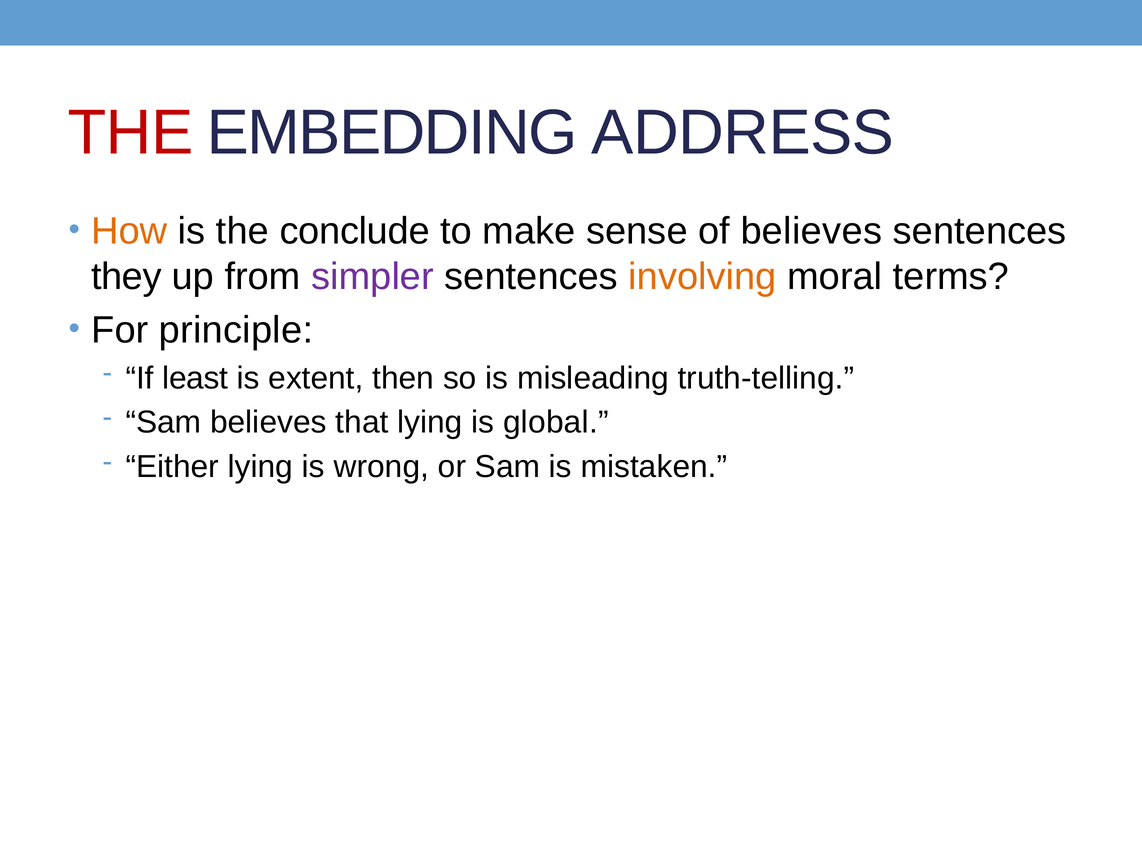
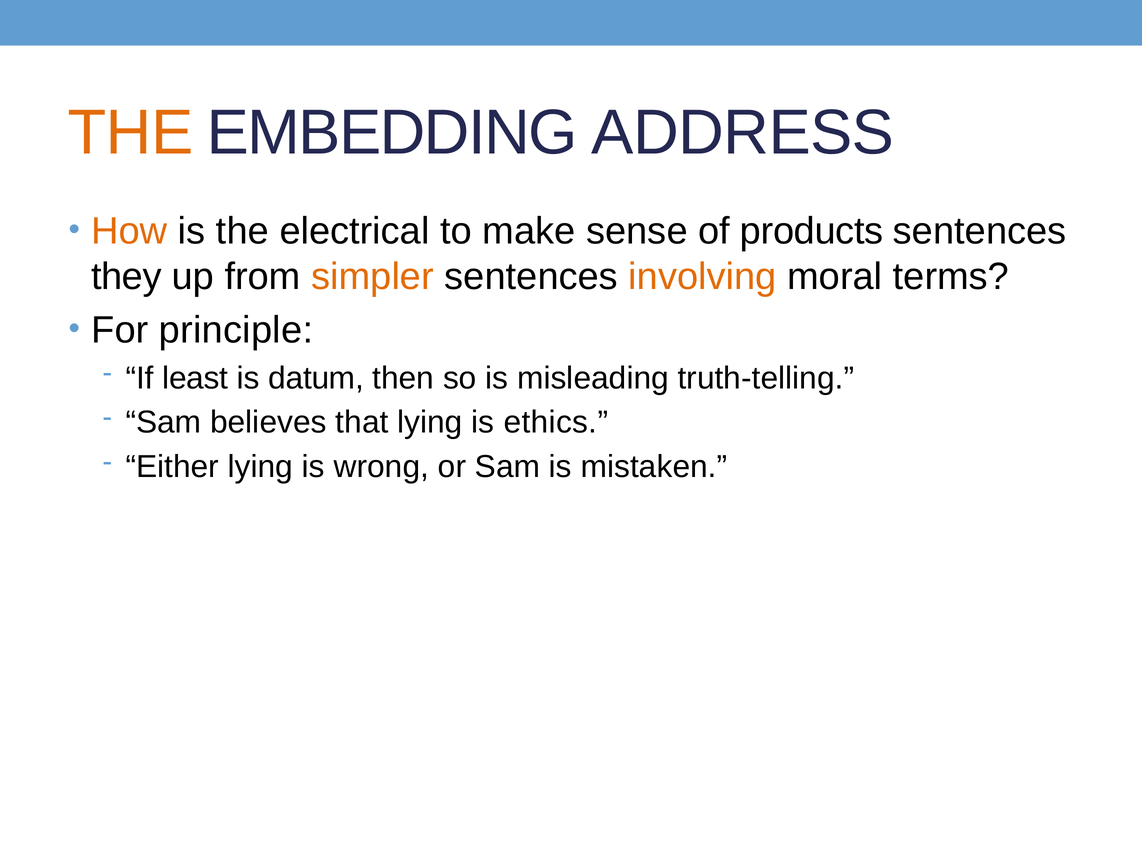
THE colour: red -> orange (131, 133)
conclude: conclude -> electrical (355, 231)
of believes: believes -> products (812, 231)
simpler colour: purple -> orange (373, 277)
extent: extent -> datum (316, 378)
global: global -> ethics (556, 422)
